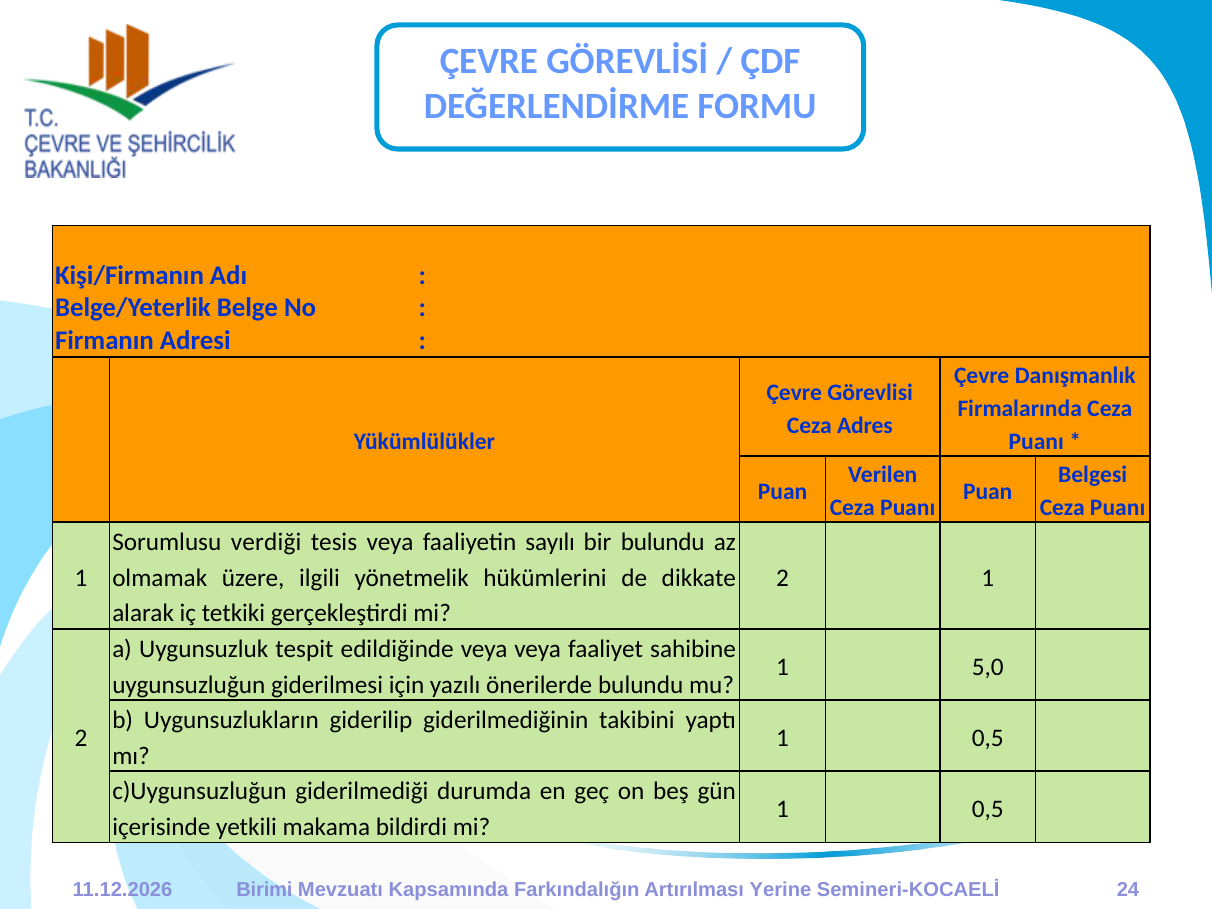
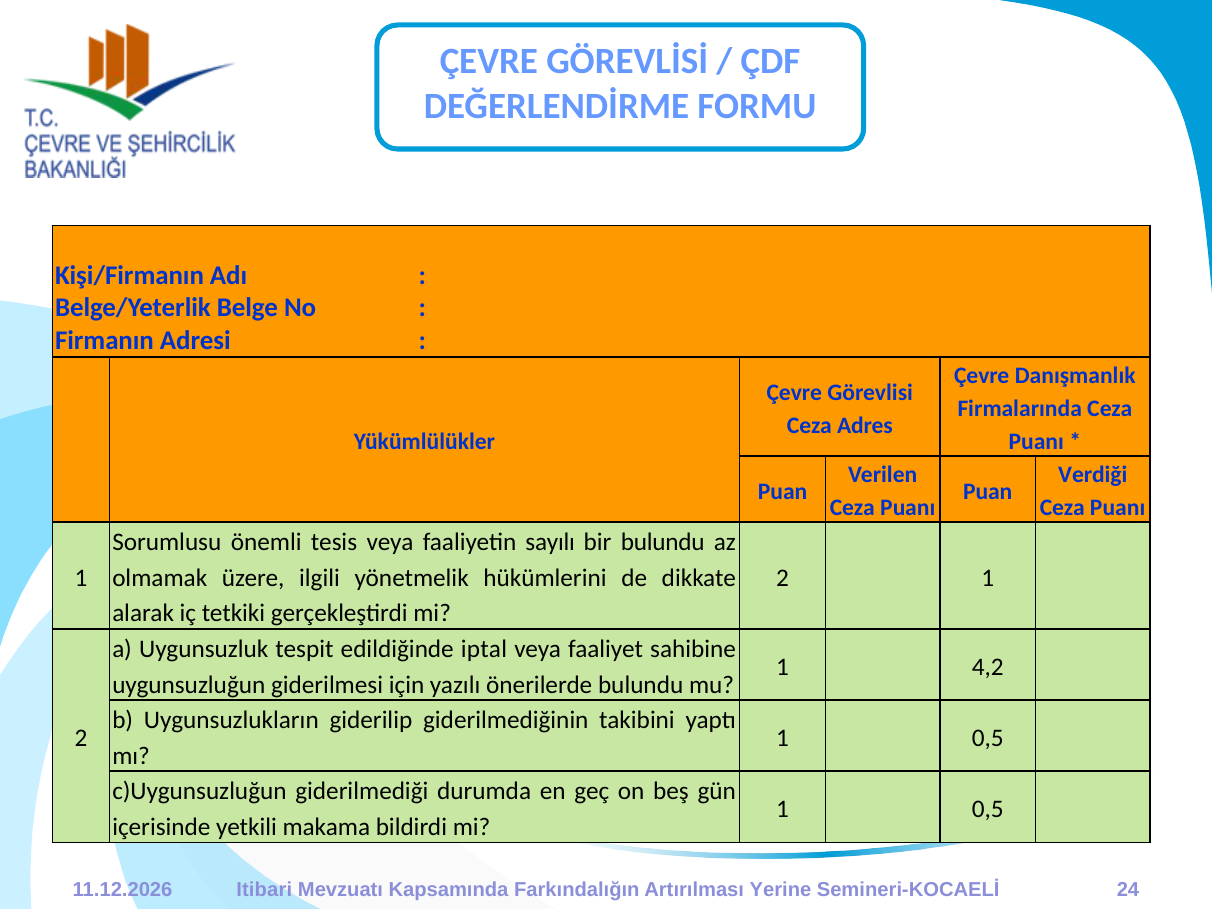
Belgesi: Belgesi -> Verdiği (1093, 475)
verdiği: verdiği -> önemli (266, 542)
edildiğinde veya: veya -> iptal (484, 649)
5,0: 5,0 -> 4,2 (988, 667)
Birimi: Birimi -> Itibari (264, 890)
